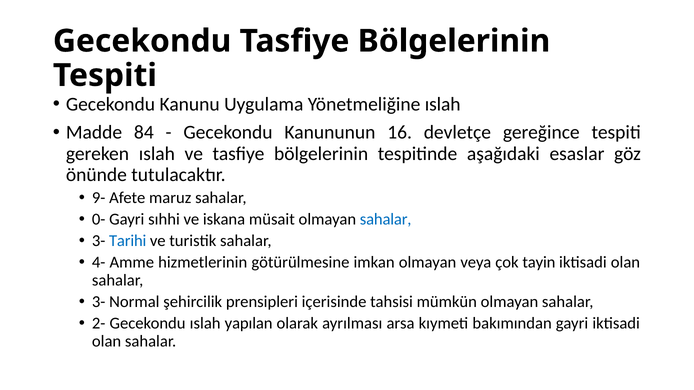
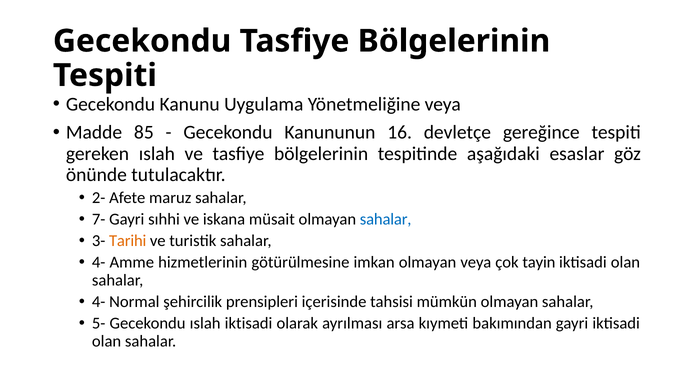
Yönetmeliğine ıslah: ıslah -> veya (443, 104)
84: 84 -> 85 (144, 133)
9-: 9- -> 2- (99, 198)
0-: 0- -> 7- (99, 220)
Tarihi colour: blue -> orange (128, 241)
3-: 3- -> 4- (99, 302)
2-: 2- -> 5- (99, 324)
ıslah yapılan: yapılan -> iktisadi (249, 324)
